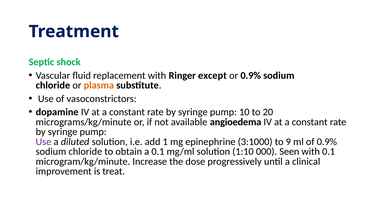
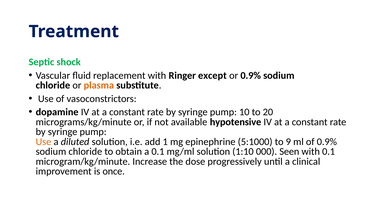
angioedema: angioedema -> hypotensive (236, 122)
Use colour: purple -> orange (43, 142)
3:1000: 3:1000 -> 5:1000 (255, 142)
treat: treat -> once (114, 172)
